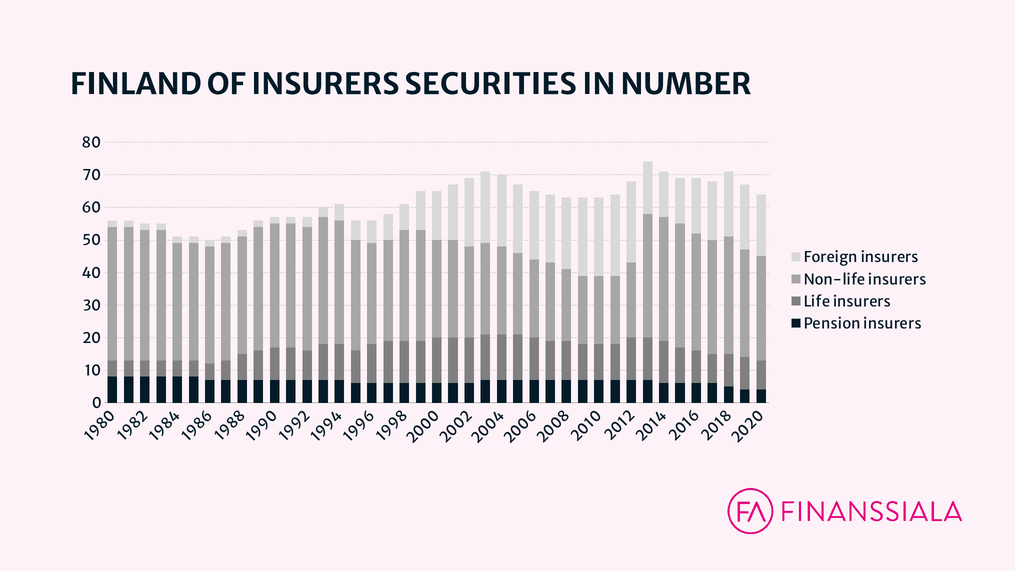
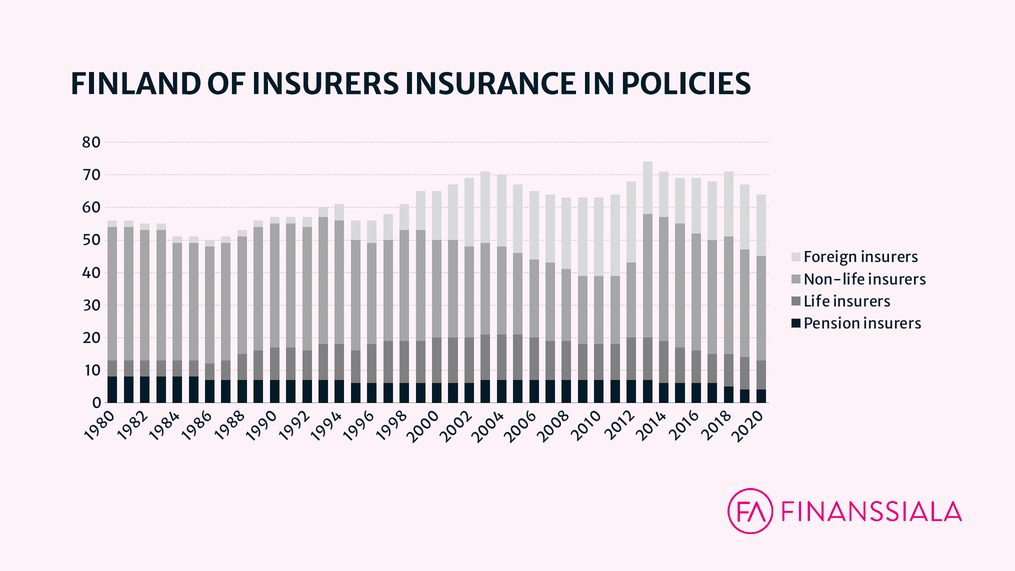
SECURITIES: SECURITIES -> INSURANCE (491, 84)
NUMBER: NUMBER -> POLICIES (686, 84)
